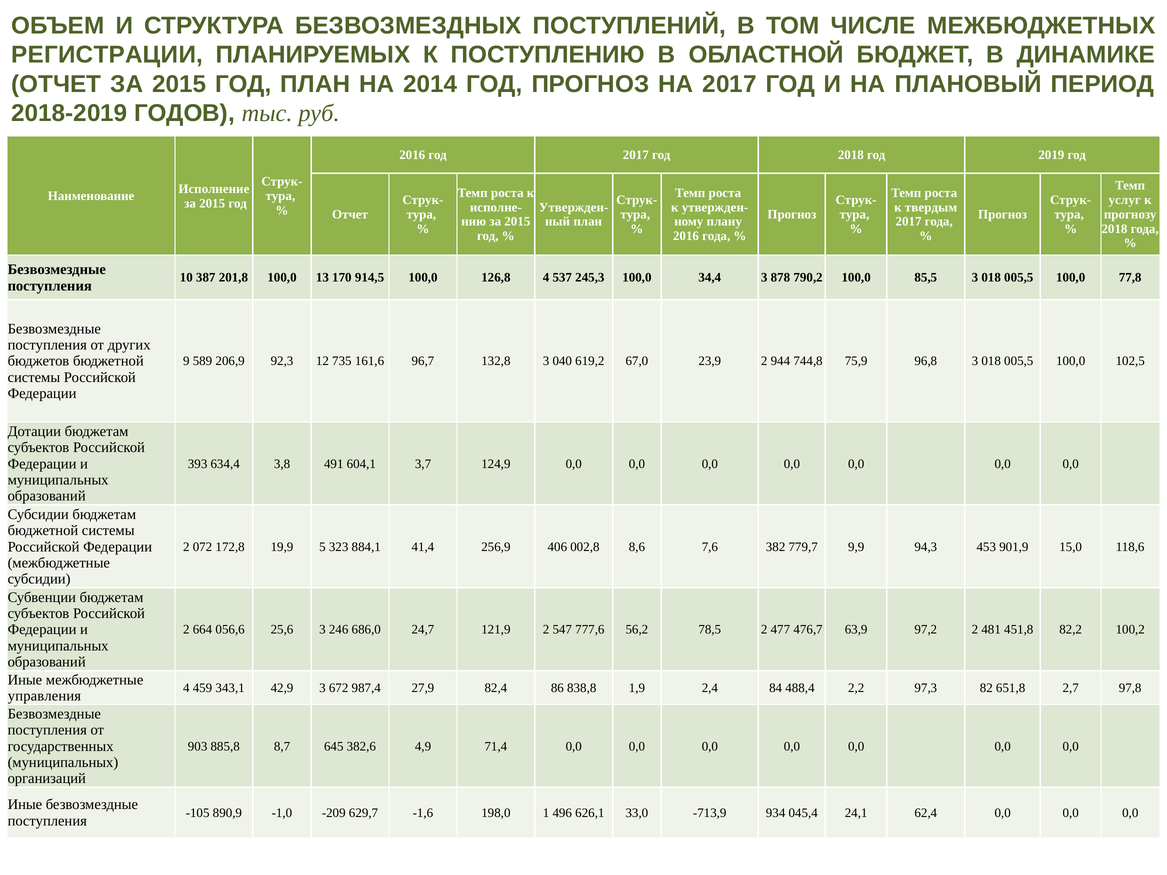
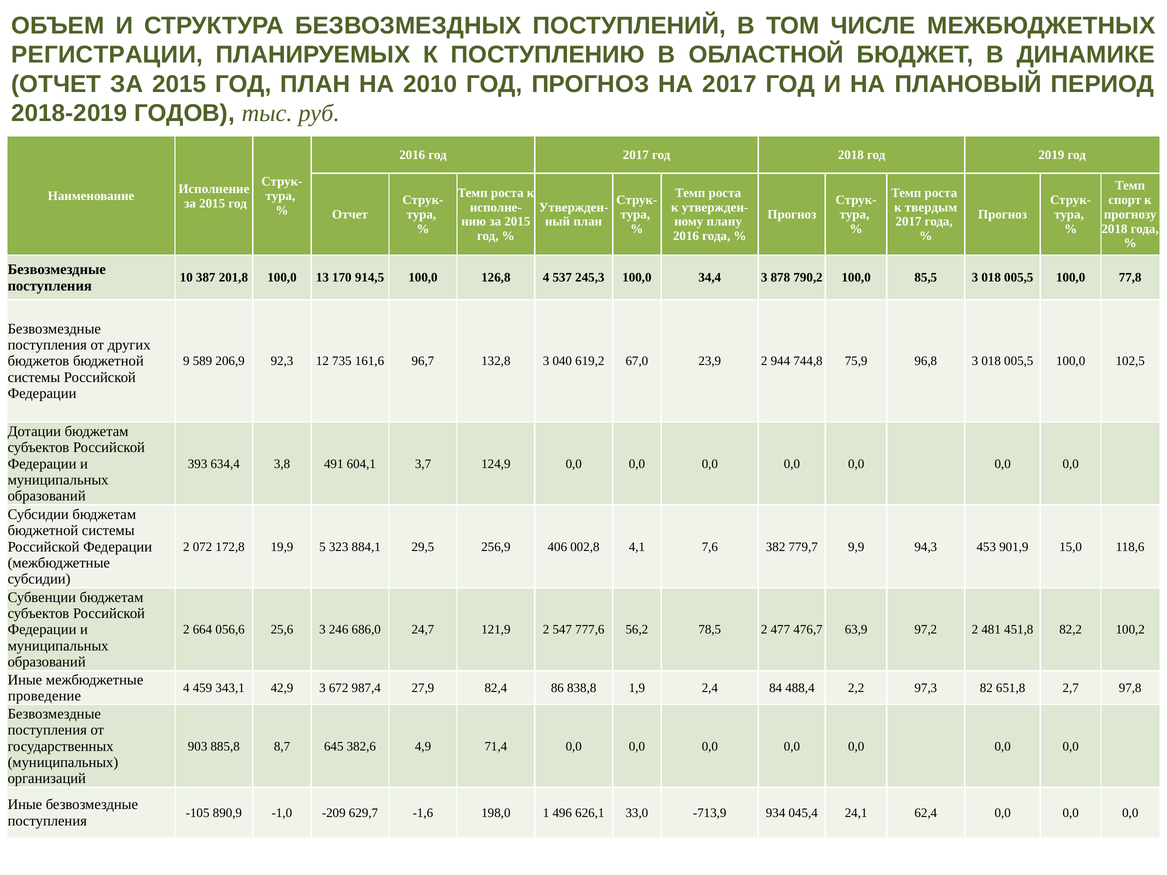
2014: 2014 -> 2010 (430, 84)
услуг: услуг -> спорт (1125, 200)
41,4: 41,4 -> 29,5 (423, 547)
8,6: 8,6 -> 4,1 (637, 547)
управления: управления -> проведение (44, 696)
